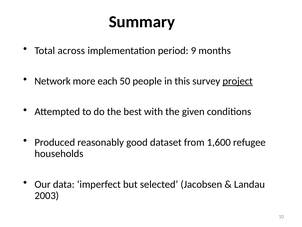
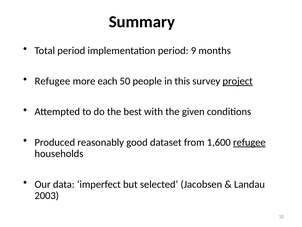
Total across: across -> period (71, 50)
Network: Network -> Refugee (52, 81)
refugee underline: none -> present (249, 142)
